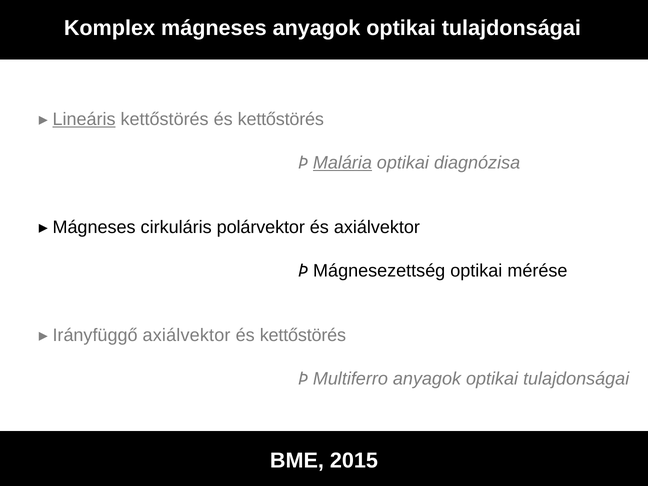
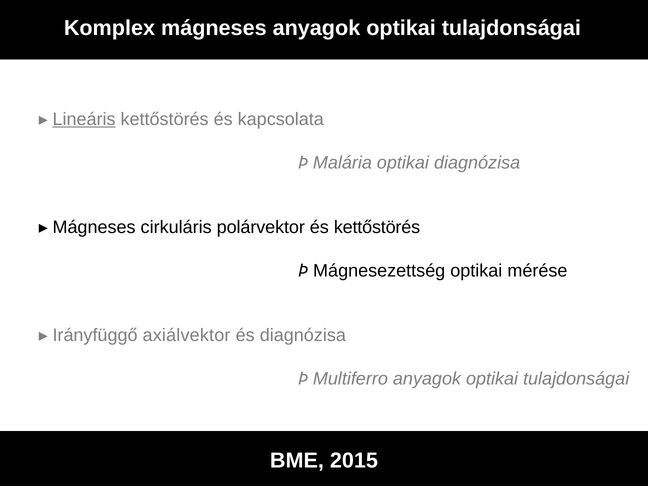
kettőstörés és kettőstörés: kettőstörés -> kapcsolata (281, 119)
Malária underline: present -> none (342, 163)
és axiálvektor: axiálvektor -> kettőstörés (377, 227)
kettőstörés: kettőstörés -> diagnózisa (303, 335)
